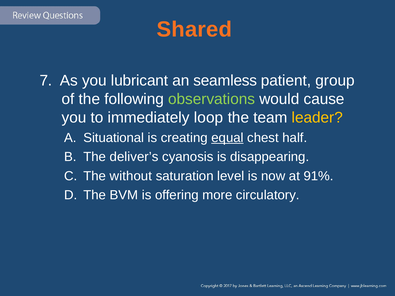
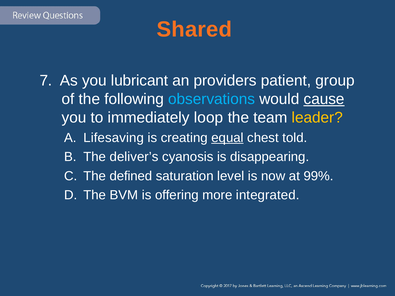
seamless: seamless -> providers (225, 81)
observations colour: light green -> light blue (212, 99)
cause underline: none -> present (324, 99)
Situational: Situational -> Lifesaving (114, 138)
half: half -> told (295, 138)
without: without -> defined (131, 176)
91%: 91% -> 99% (319, 176)
circulatory: circulatory -> integrated (268, 195)
